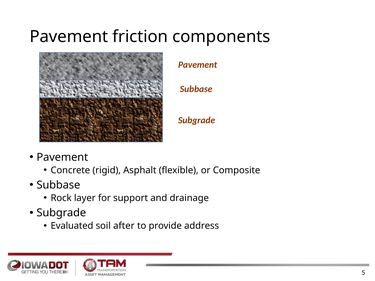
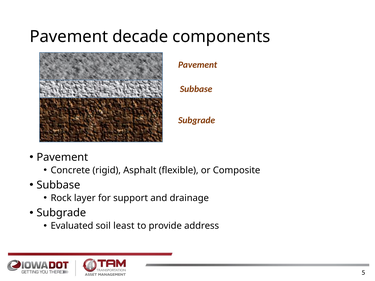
friction: friction -> decade (140, 37)
after: after -> least (124, 226)
